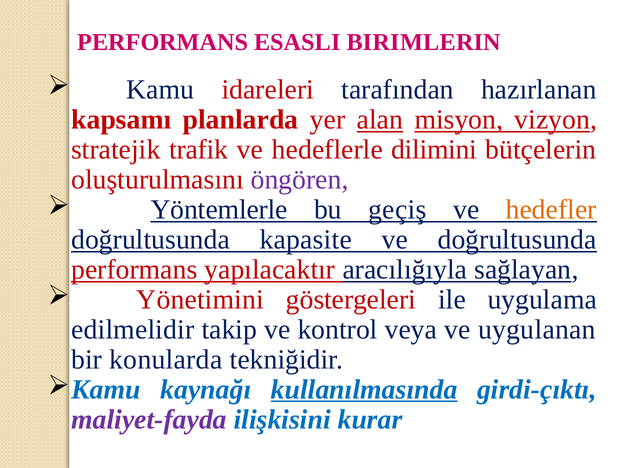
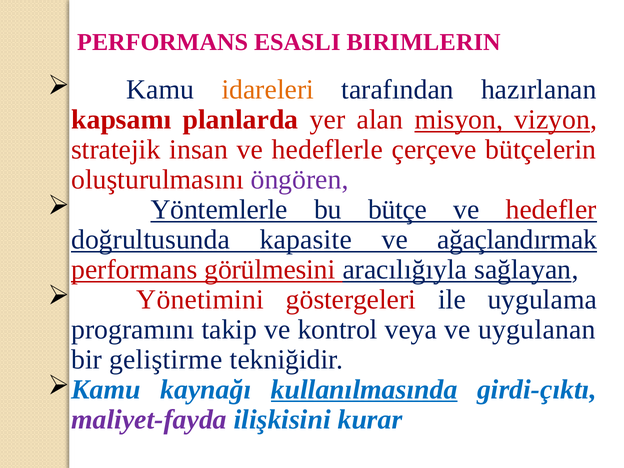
idareleri colour: red -> orange (268, 90)
alan underline: present -> none (380, 120)
trafik: trafik -> insan (199, 150)
dilimini: dilimini -> çerçeve (434, 150)
geçiş: geçiş -> bütçe (398, 210)
hedefler colour: orange -> red (551, 210)
ve doğrultusunda: doğrultusunda -> ağaçlandırmak (517, 240)
yapılacaktır: yapılacaktır -> görülmesini (270, 270)
edilmelidir: edilmelidir -> programını (133, 330)
konularda: konularda -> geliştirme (166, 359)
